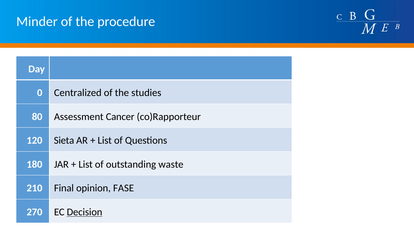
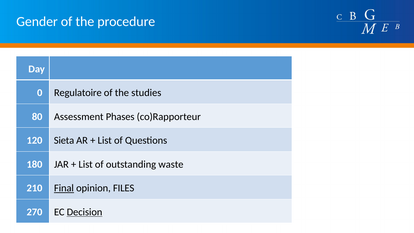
Minder: Minder -> Gender (37, 21)
Centralized: Centralized -> Regulatoire (78, 93)
Cancer: Cancer -> Phases (120, 117)
Final underline: none -> present (64, 188)
FASE: FASE -> FILES (124, 188)
